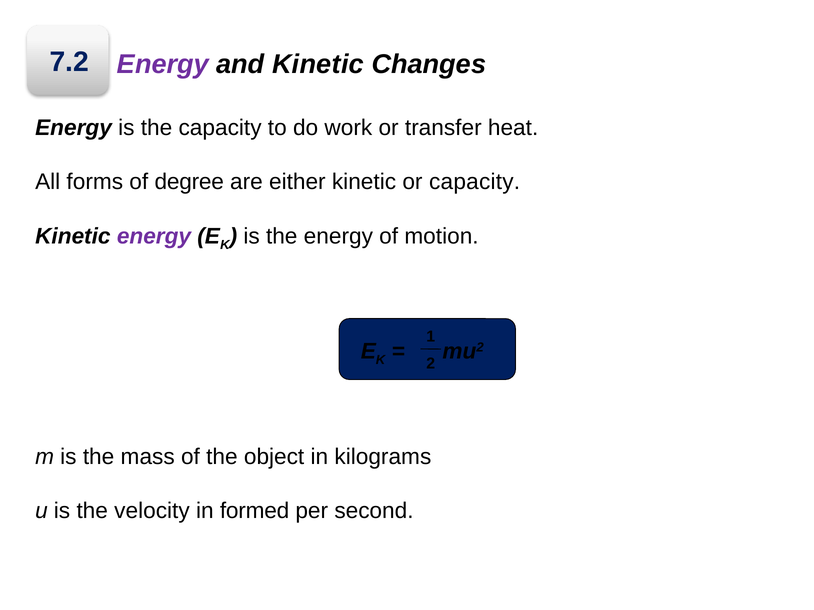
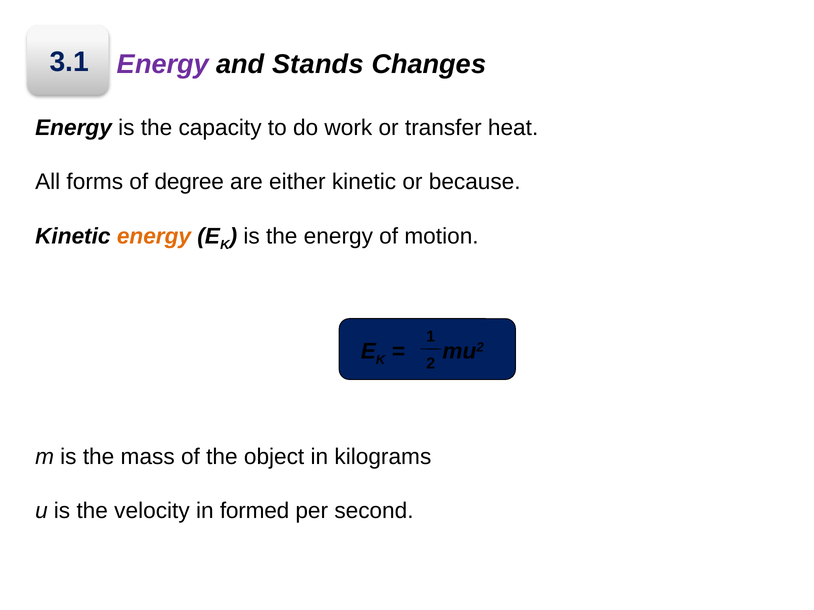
7.2: 7.2 -> 3.1 (69, 62)
and Kinetic: Kinetic -> Stands (318, 64)
or capacity: capacity -> because (475, 182)
energy colour: purple -> orange (154, 236)
